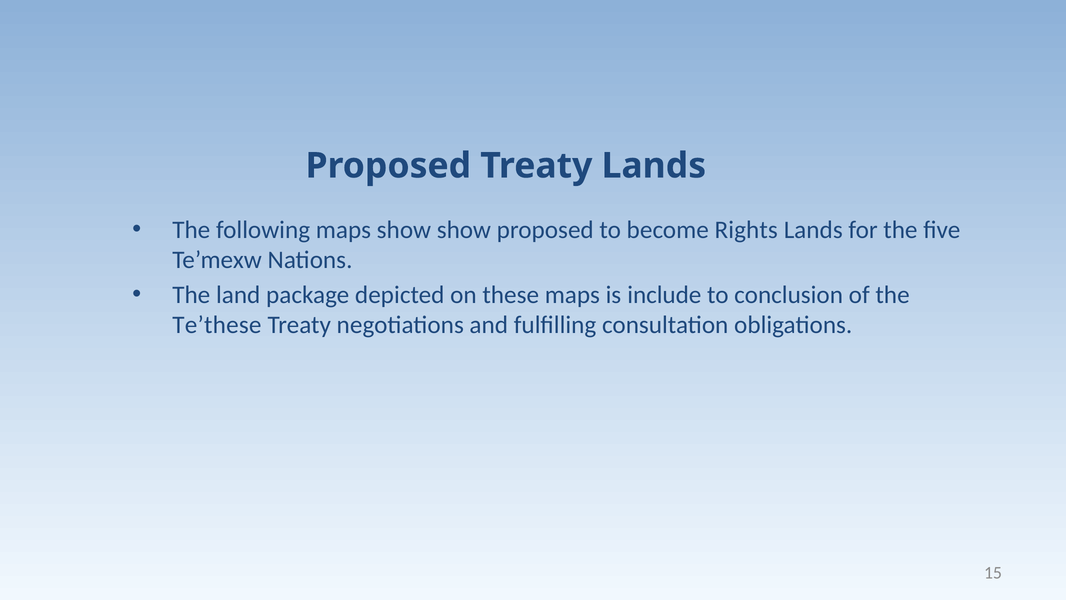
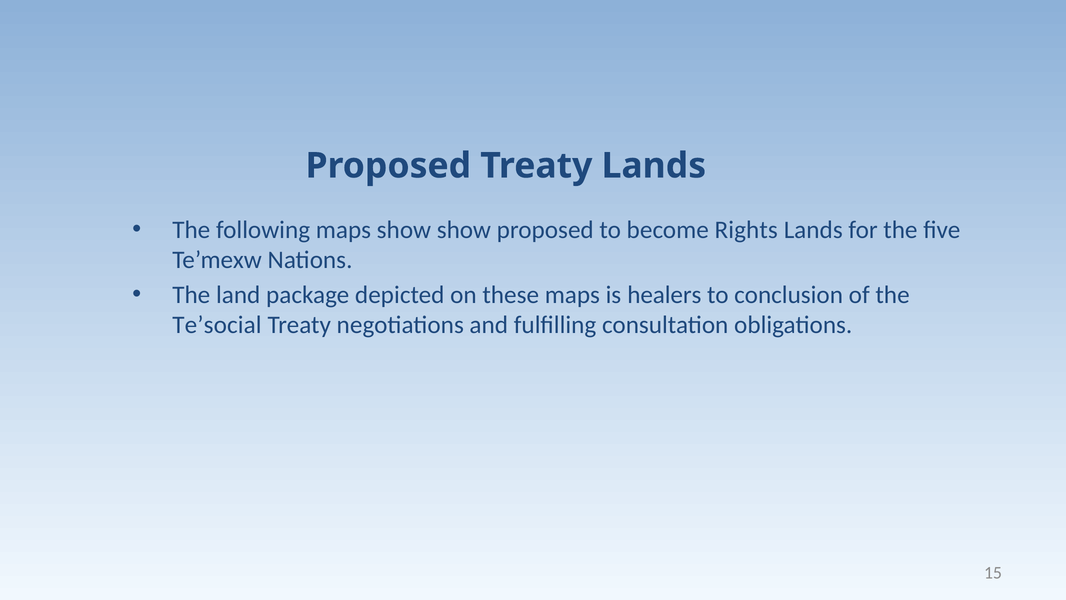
include: include -> healers (664, 295)
Te’these: Te’these -> Te’social (217, 325)
